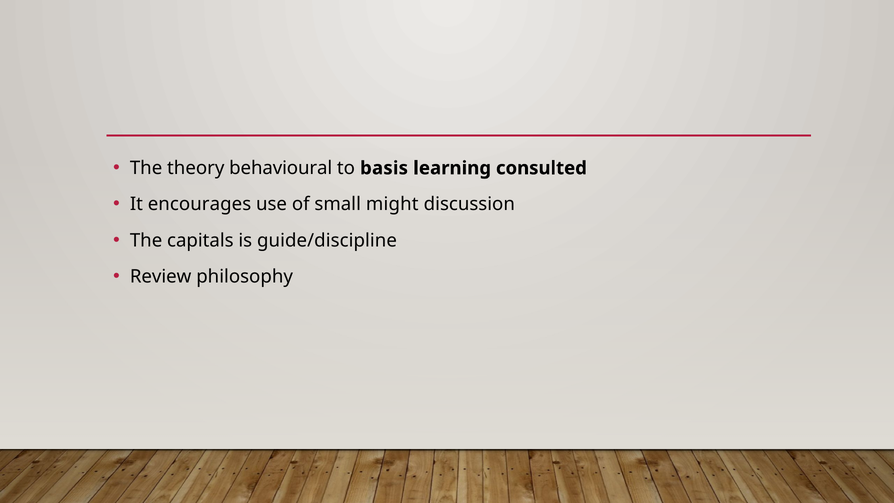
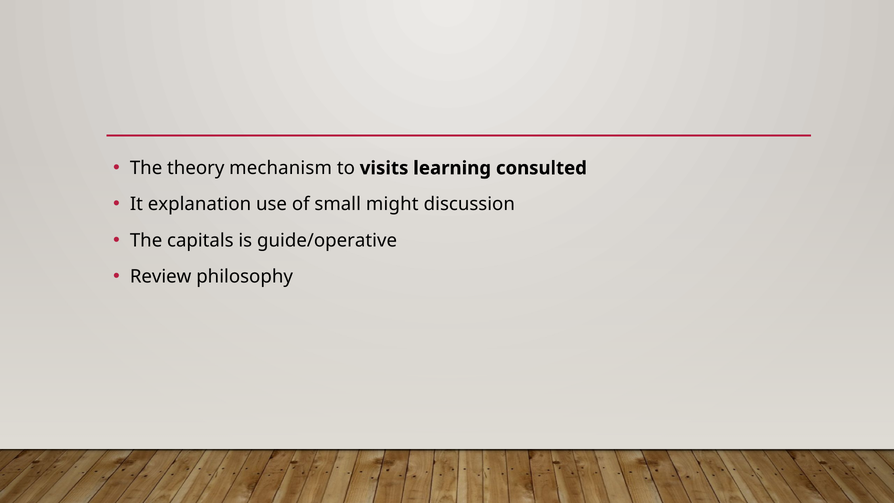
behavioural: behavioural -> mechanism (281, 168)
basis: basis -> visits (384, 168)
encourages: encourages -> explanation (200, 204)
guide/discipline: guide/discipline -> guide/operative (327, 240)
